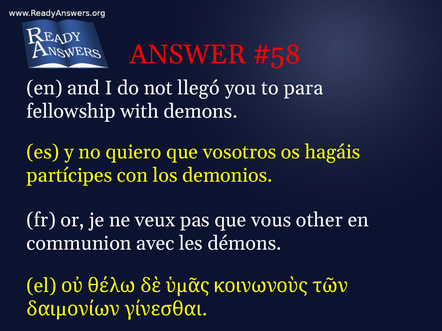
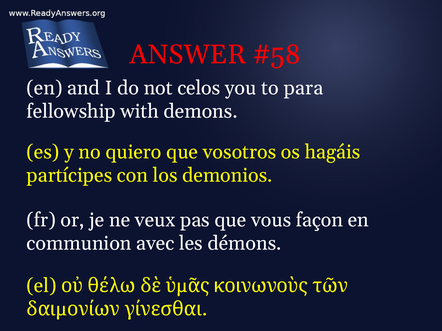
llegó: llegó -> celos (199, 88)
other: other -> façon (319, 220)
